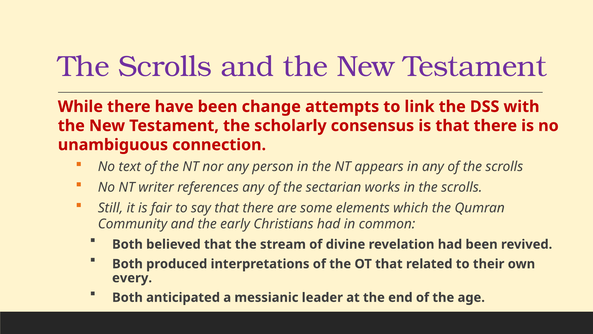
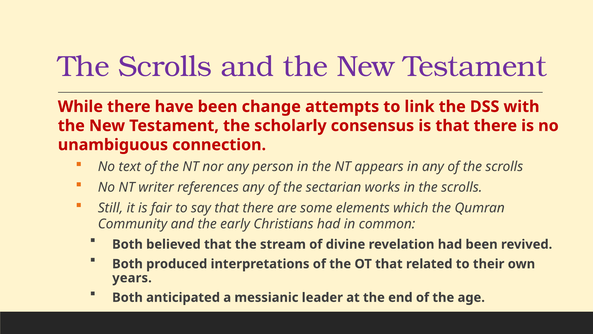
every: every -> years (132, 278)
